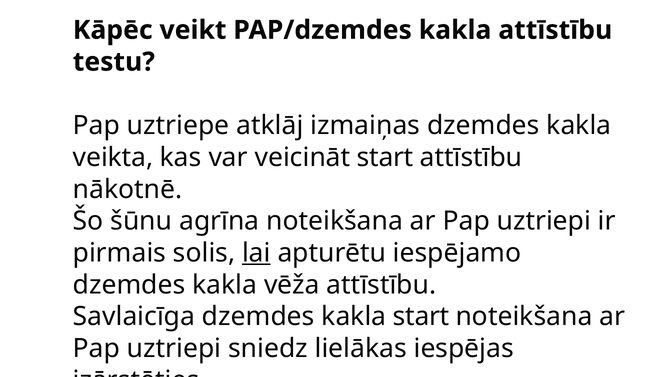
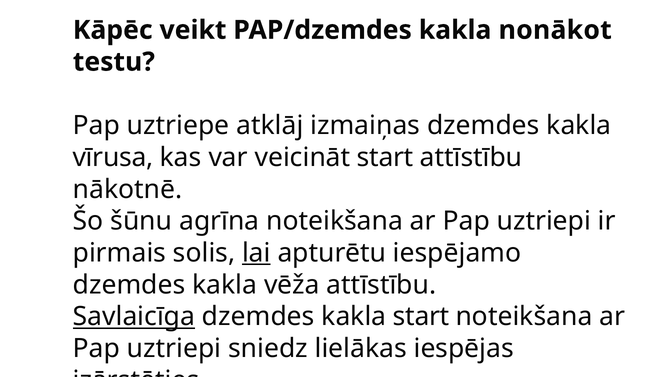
kakla attīstību: attīstību -> nonākot (555, 30)
veikta: veikta -> vīrusa (113, 157)
Savlaicīga underline: none -> present (134, 317)
